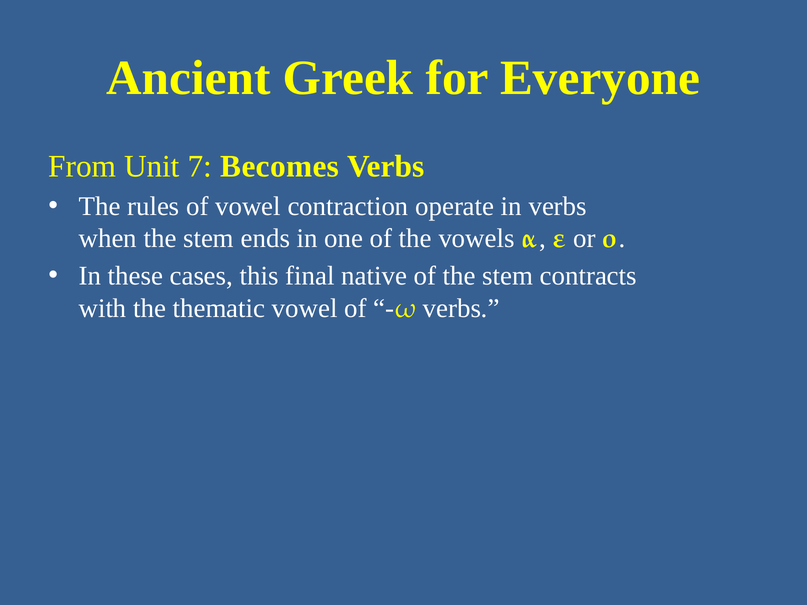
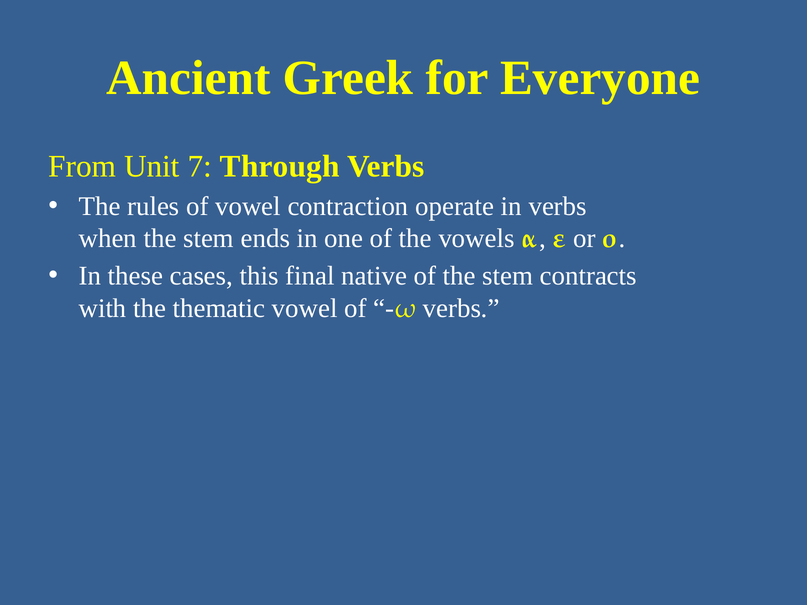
Becomes: Becomes -> Through (280, 166)
